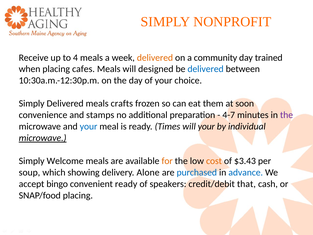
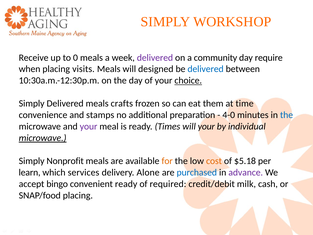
NONPROFIT: NONPROFIT -> WORKSHOP (232, 22)
4: 4 -> 0 (75, 58)
delivered colour: orange -> purple (155, 58)
trained: trained -> require (269, 58)
cafes: cafes -> visits (83, 69)
choice underline: none -> present (188, 80)
soon: soon -> time (245, 103)
4-7: 4-7 -> 4-0 (229, 115)
the colour: purple -> blue (287, 115)
your colour: blue -> purple (89, 126)
Welcome: Welcome -> Nonprofit (65, 161)
$3.43: $3.43 -> $5.18 (245, 161)
soup: soup -> learn (30, 172)
showing: showing -> services (84, 172)
advance colour: blue -> purple (246, 172)
speakers: speakers -> required (168, 184)
that: that -> milk (246, 184)
